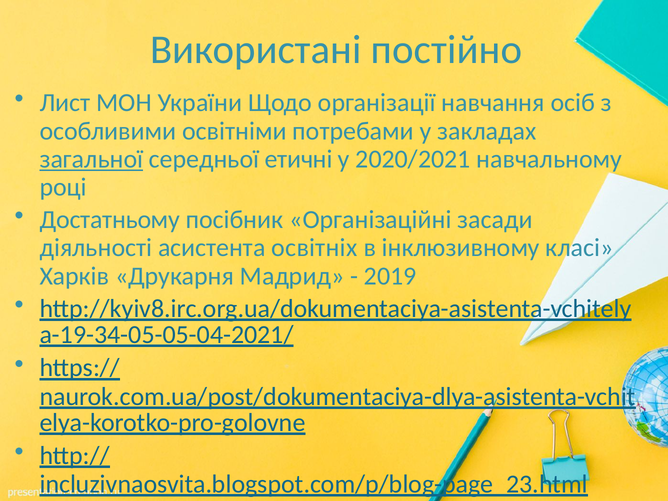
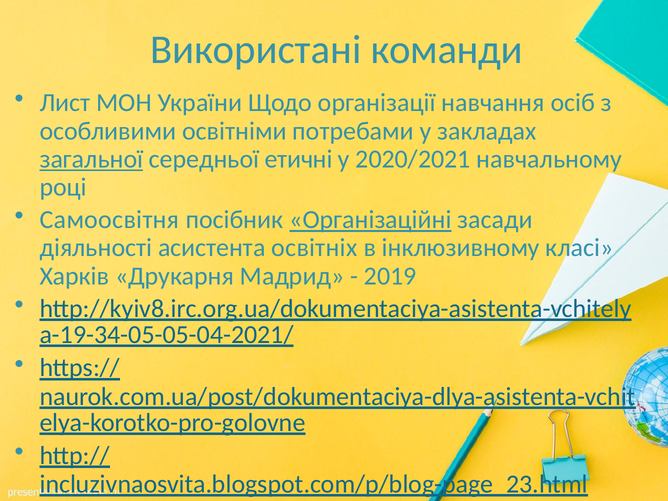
постійно: постійно -> команди (447, 50)
Достатньому: Достатньому -> Самоосвітня (110, 220)
Організаційні underline: none -> present (371, 220)
